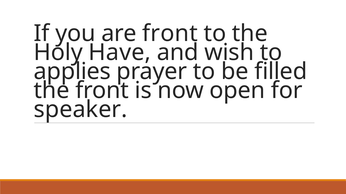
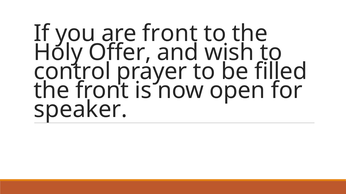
Have: Have -> Offer (120, 53)
applies: applies -> control (72, 72)
